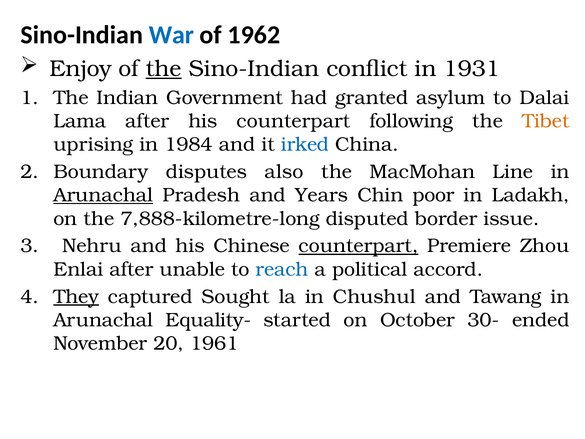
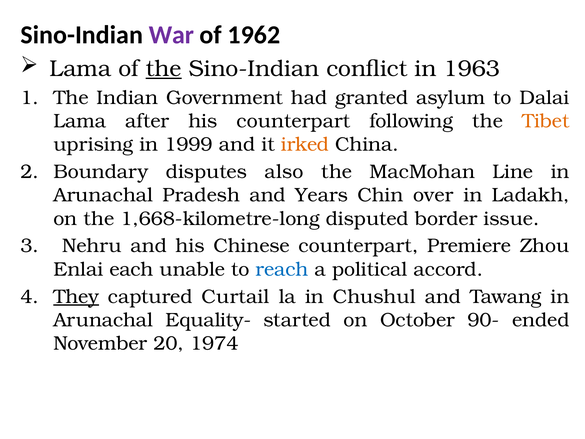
War colour: blue -> purple (171, 35)
Enjoy: Enjoy -> Lama (80, 69)
1931: 1931 -> 1963 (472, 69)
1984: 1984 -> 1999 (189, 144)
irked colour: blue -> orange (305, 144)
Arunachal underline: present -> none (103, 195)
poor: poor -> over (433, 195)
7,888-kilometre-long: 7,888-kilometre-long -> 1,668-kilometre-long (220, 218)
counterpart underline: present -> none (358, 246)
Enlai after: after -> each (132, 269)
Sought: Sought -> Curtail (236, 296)
30-: 30- -> 90- (483, 320)
1961: 1961 -> 1974 (214, 343)
